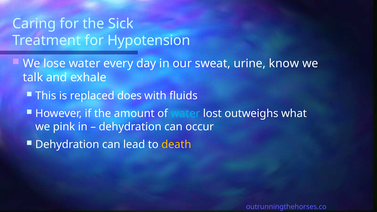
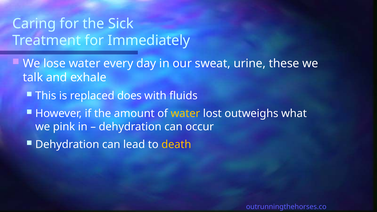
Hypotension: Hypotension -> Immediately (149, 41)
know: know -> these (284, 63)
water colour: light blue -> yellow (185, 114)
